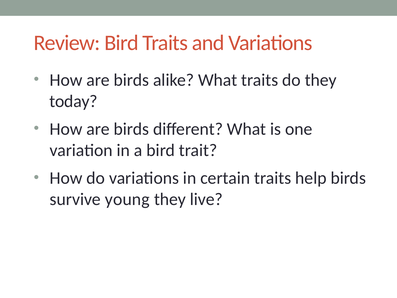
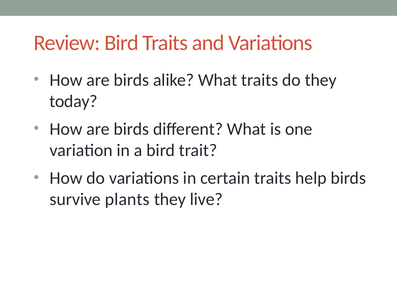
young: young -> plants (127, 199)
